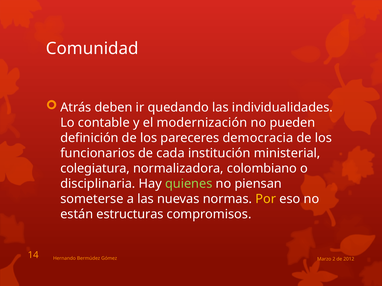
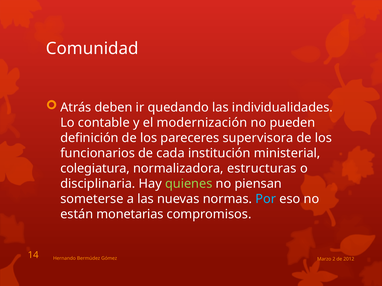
democracia: democracia -> supervisora (258, 138)
colombiano: colombiano -> estructuras (262, 169)
Por colour: yellow -> light blue (266, 199)
estructuras: estructuras -> monetarias (130, 214)
